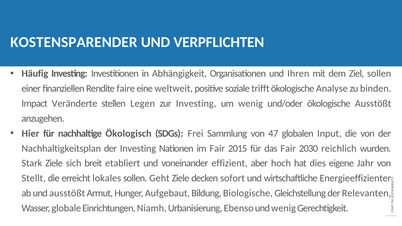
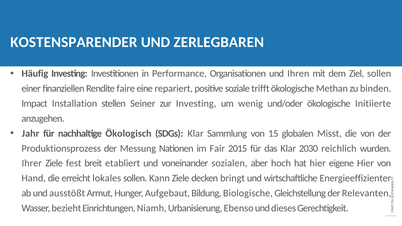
VERPFLICHTEN: VERPFLICHTEN -> ZERLEGBAREN (219, 42)
Abhängigkeit: Abhängigkeit -> Performance (179, 74)
weltweit: weltweit -> repariert (174, 89)
Analyse: Analyse -> Methan (332, 89)
Veränderte: Veränderte -> Installation (75, 104)
Legen: Legen -> Seiner (143, 104)
ökologische Ausstößt: Ausstößt -> Initiierte (373, 104)
Hier: Hier -> Jahr (31, 133)
SDGs Frei: Frei -> Klar (196, 133)
47: 47 -> 15 (273, 133)
Input: Input -> Misst (329, 133)
Nachhaltigkeitsplan: Nachhaltigkeitsplan -> Produktionsprozess (61, 148)
der Investing: Investing -> Messung (138, 148)
das Fair: Fair -> Klar (288, 148)
Stark: Stark -> Ihrer (32, 163)
sich: sich -> fest (74, 163)
effizient: effizient -> sozialen (229, 163)
hat dies: dies -> hier (318, 163)
eigene Jahr: Jahr -> Hier (365, 163)
Stellt: Stellt -> Hand (34, 178)
Geht: Geht -> Kann (159, 178)
sofort: sofort -> bringt (232, 178)
globale: globale -> bezieht (66, 208)
und wenig: wenig -> dieses (284, 208)
